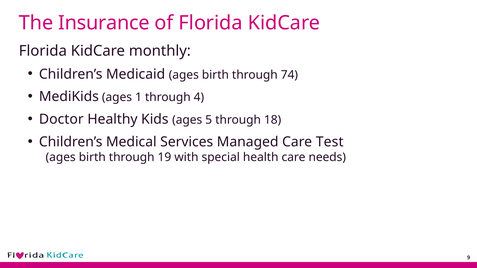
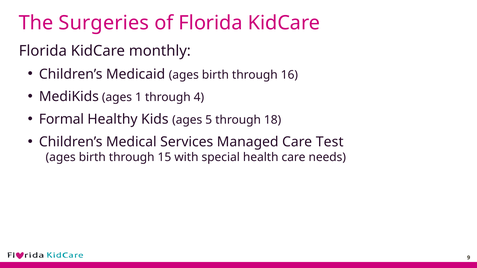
Insurance: Insurance -> Surgeries (104, 23)
74: 74 -> 16 (289, 75)
Doctor: Doctor -> Formal (61, 119)
19: 19 -> 15 (164, 158)
